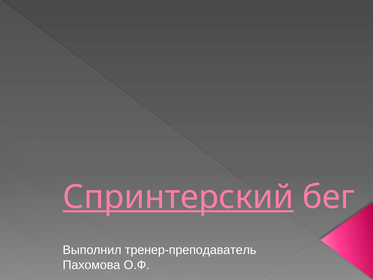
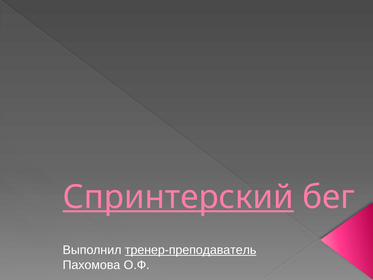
тренер-преподаватель underline: none -> present (191, 250)
